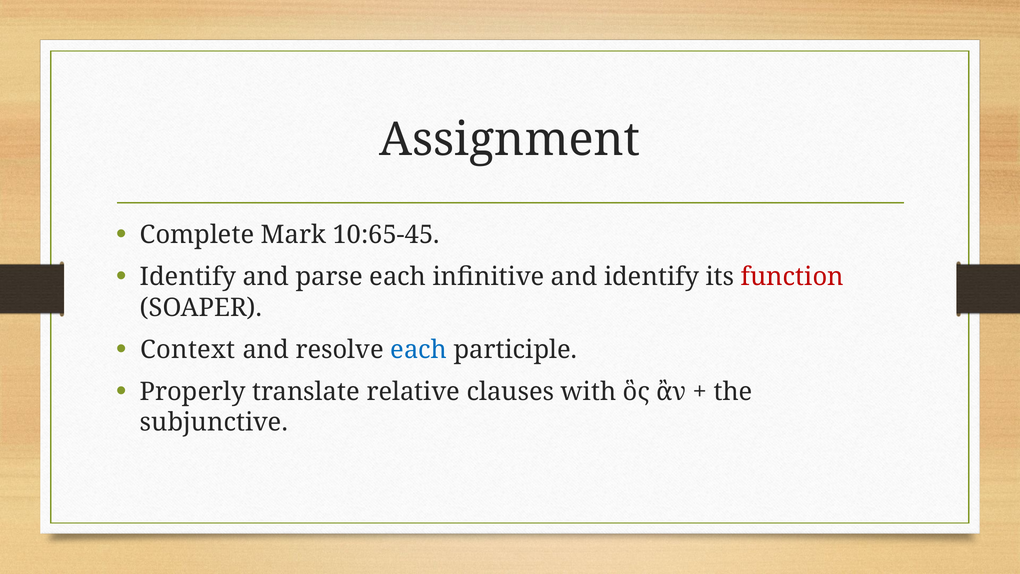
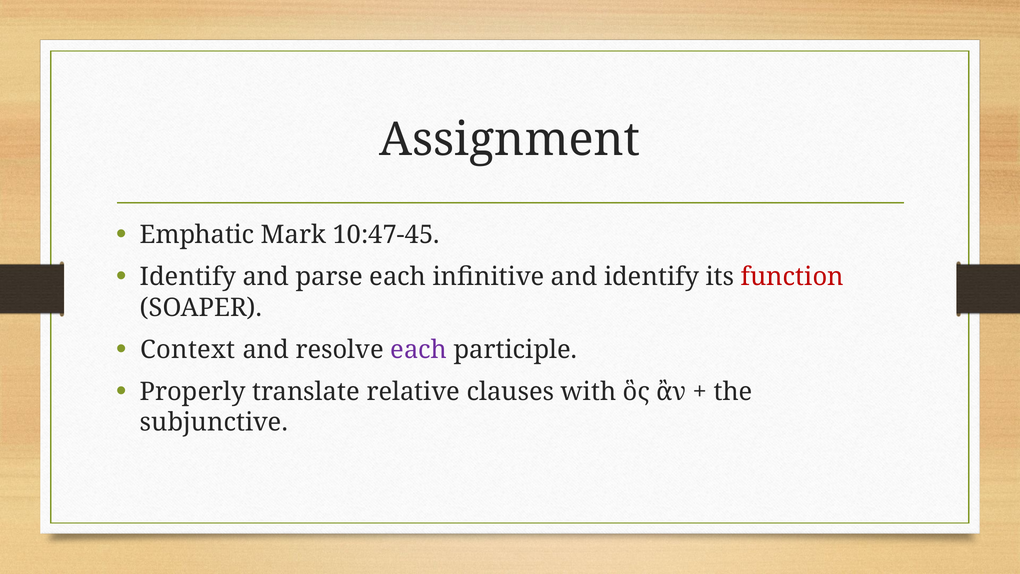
Complete: Complete -> Emphatic (197, 235)
10:65-45: 10:65-45 -> 10:47-45 (386, 235)
each colour: blue -> purple (419, 350)
